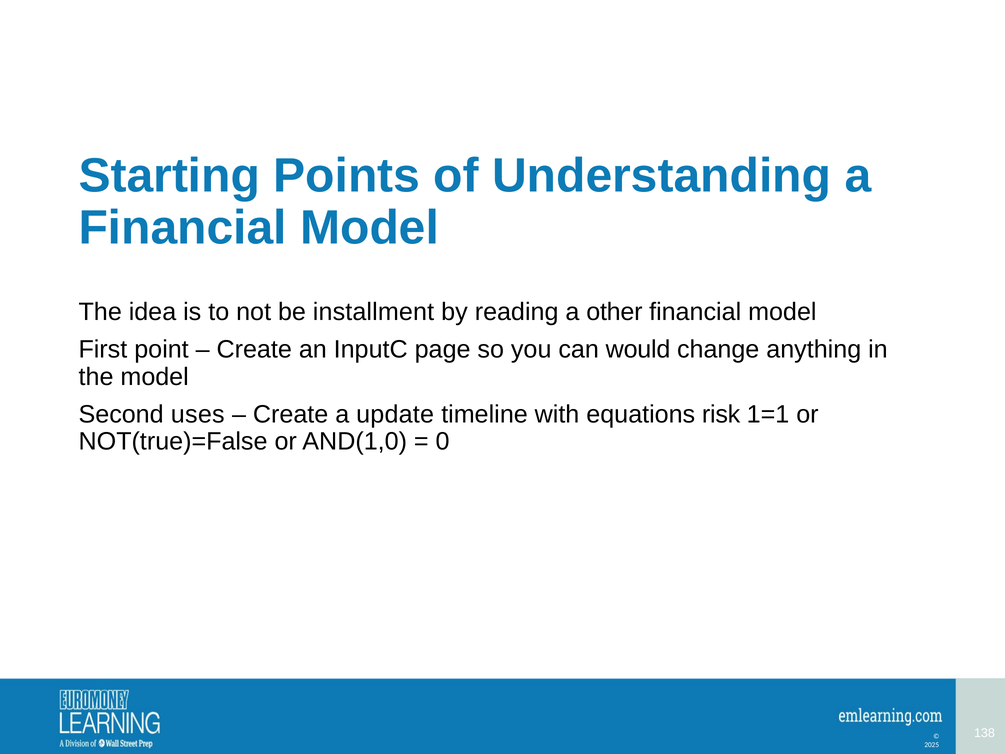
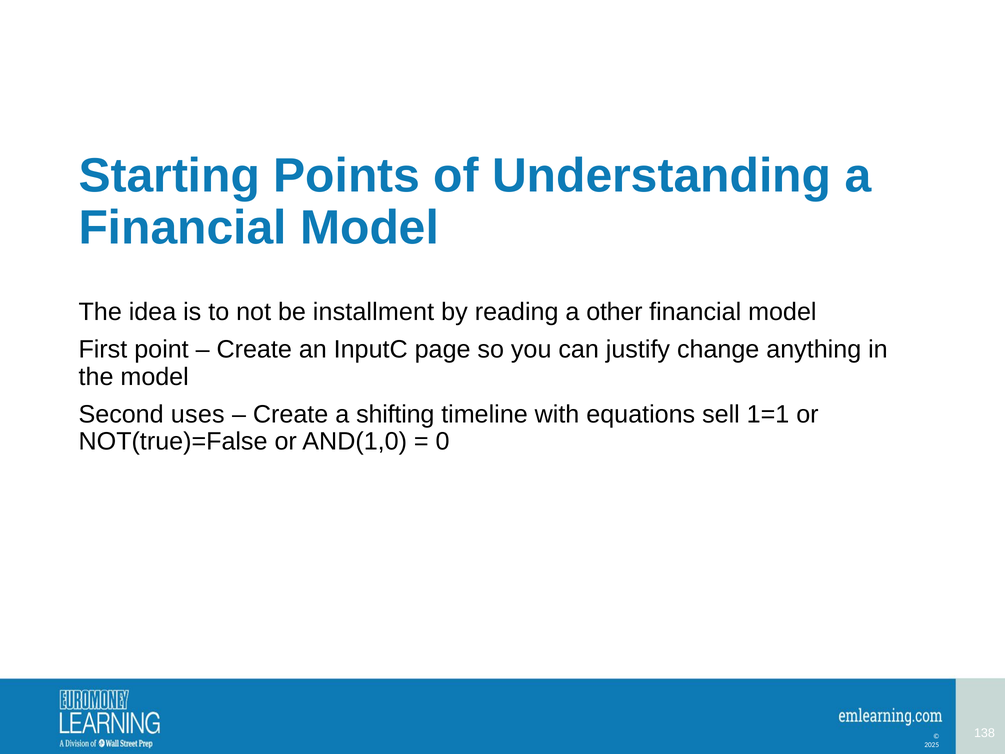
would: would -> justify (638, 350)
update: update -> shifting (395, 414)
risk: risk -> sell (721, 414)
